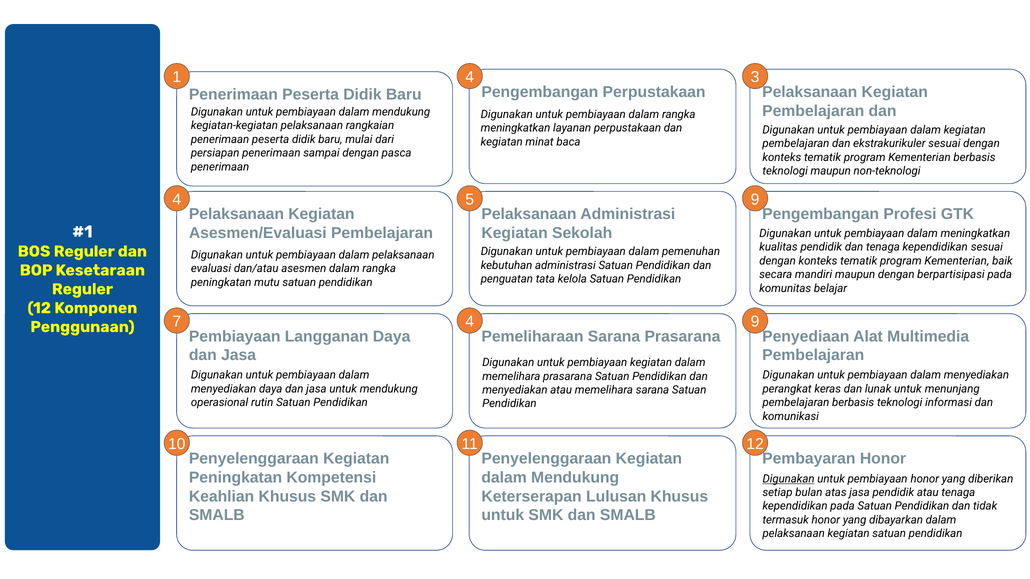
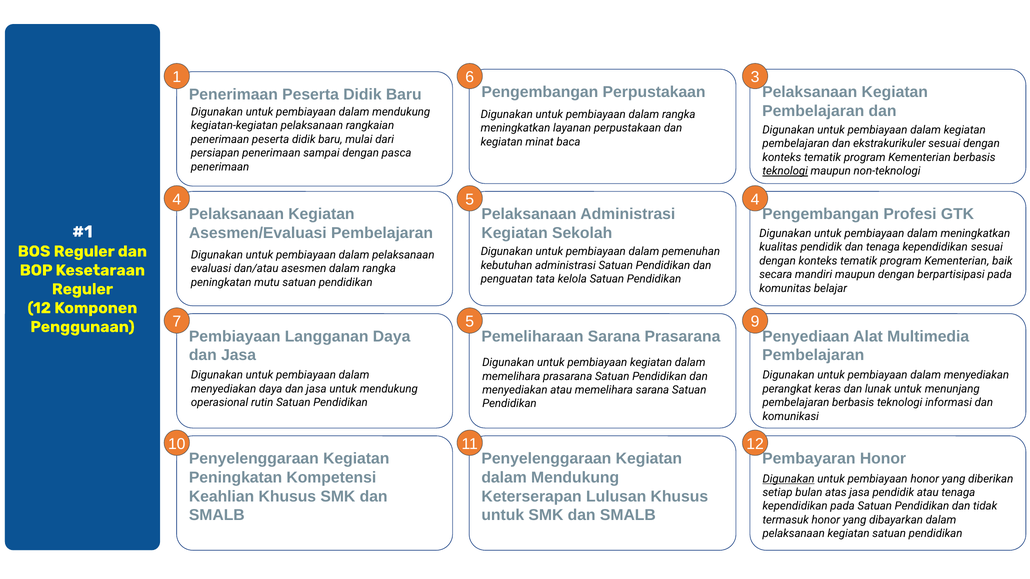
1 4: 4 -> 6 (470, 77)
teknologi underline: none -> present (785, 171)
5 9: 9 -> 4 (755, 200)
7 4: 4 -> 5 (470, 322)
